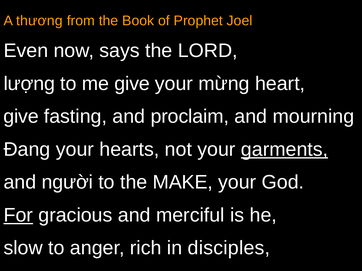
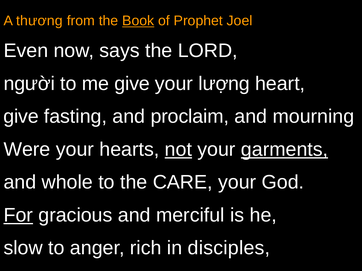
Book underline: none -> present (138, 21)
lượng: lượng -> người (29, 84)
mừng: mừng -> lượng (224, 84)
Đang: Đang -> Were (27, 150)
not underline: none -> present (178, 150)
người: người -> whole (67, 183)
MAKE: MAKE -> CARE (183, 183)
